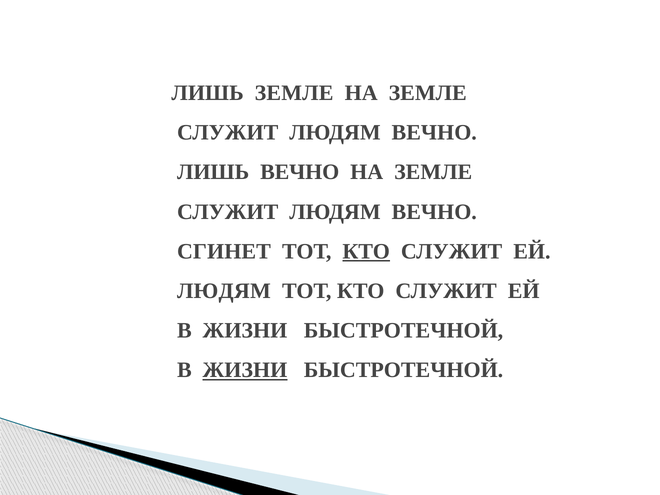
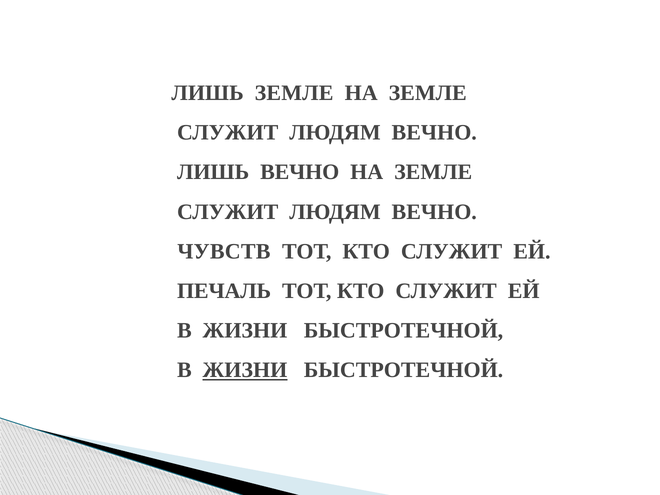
СГИНЕТ: СГИНЕТ -> ЧУВСТВ (224, 251)
КТО underline: present -> none (366, 251)
ЛЮДЯМ: ЛЮДЯМ -> ПЕЧАЛЬ (224, 291)
